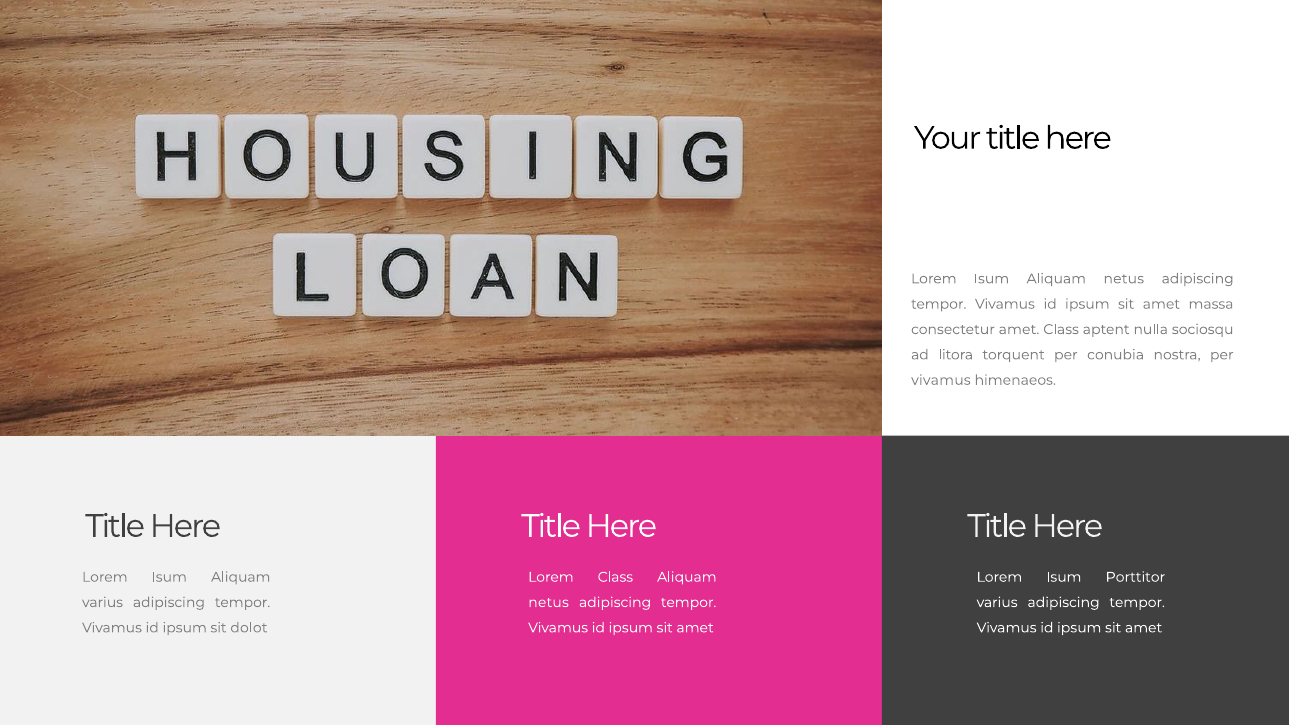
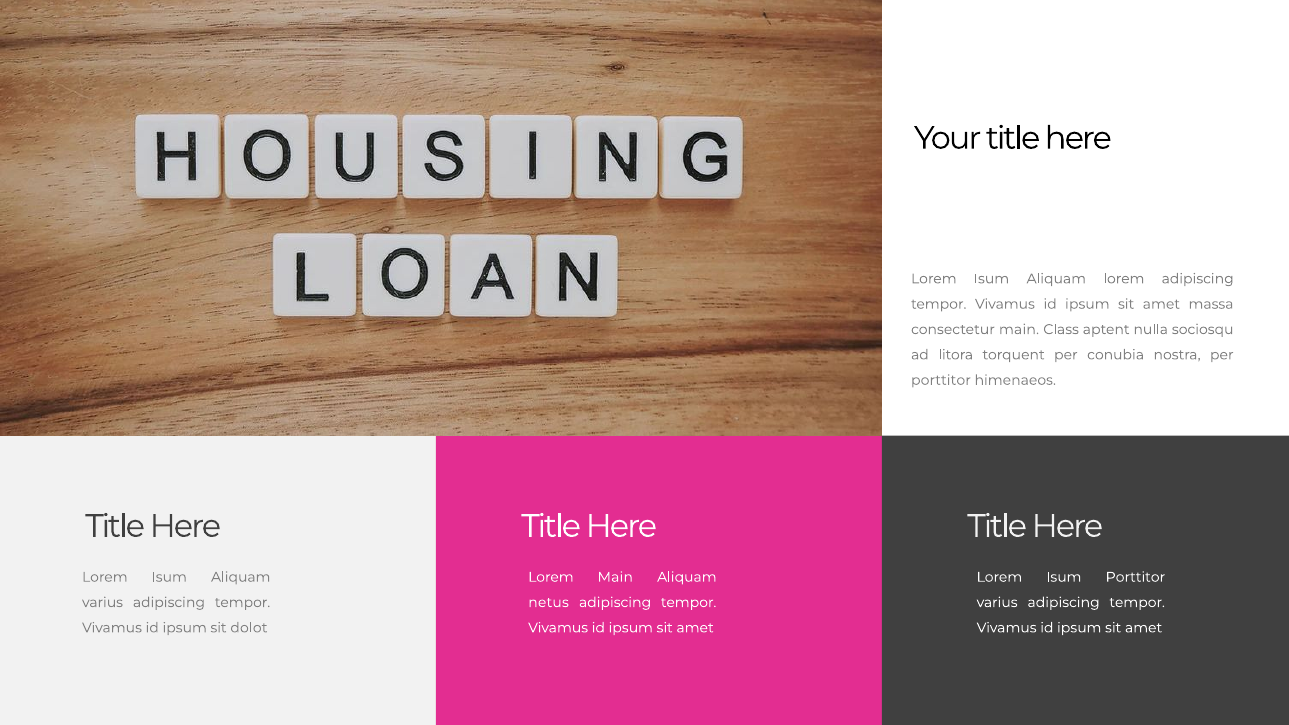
Isum Aliquam netus: netus -> lorem (1124, 279)
consectetur amet: amet -> main (1019, 329)
vivamus: vivamus -> porttitor (941, 380)
Lorem Class: Class -> Main (615, 577)
